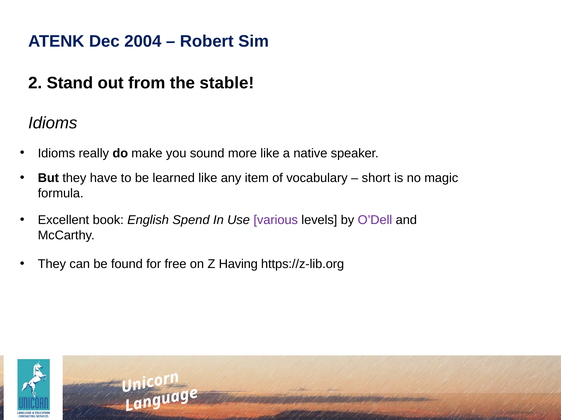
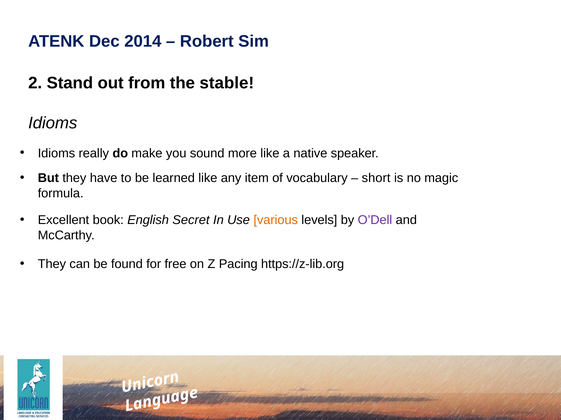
2004: 2004 -> 2014 (143, 41)
Spend: Spend -> Secret (191, 220)
various colour: purple -> orange (276, 220)
Having: Having -> Pacing (238, 264)
